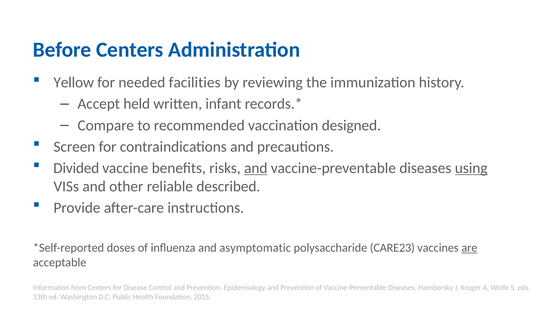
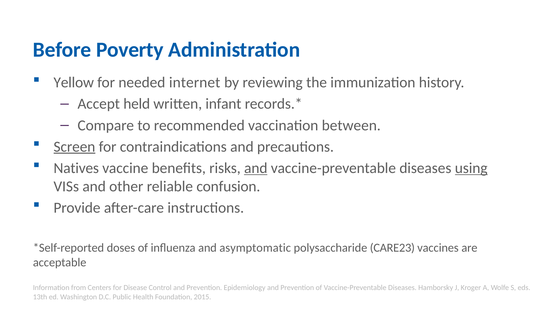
Before Centers: Centers -> Poverty (130, 50)
facilities: facilities -> internet (195, 83)
designed: designed -> between (351, 125)
Screen underline: none -> present (74, 147)
Divided: Divided -> Natives (76, 168)
described: described -> confusion (228, 186)
are underline: present -> none (469, 248)
